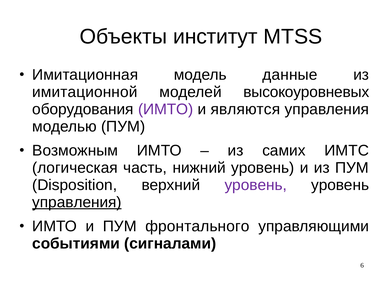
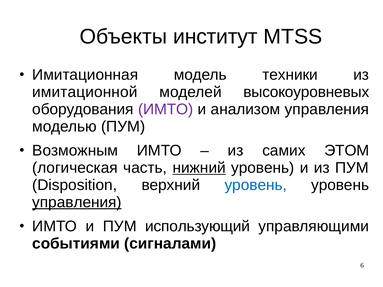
данные: данные -> техники (290, 75)
являются: являются -> анализом (245, 109)
ИМТС: ИМТС -> ЭТОМ (347, 151)
нижний underline: none -> present (199, 168)
уровень colour: purple -> blue (256, 185)
фронтального: фронтального -> использующий (198, 226)
